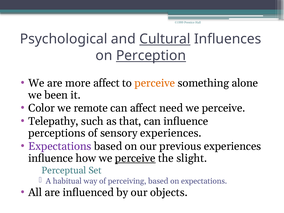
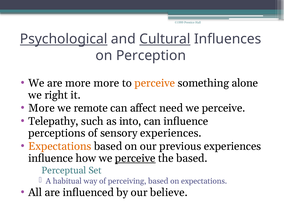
Psychological underline: none -> present (64, 39)
Perception underline: present -> none (151, 56)
more affect: affect -> more (106, 83)
been: been -> right (56, 95)
Color: Color -> More (42, 108)
that: that -> into (130, 121)
Expectations colour: purple -> orange (60, 146)
the slight: slight -> based (192, 158)
objects: objects -> believe (169, 192)
